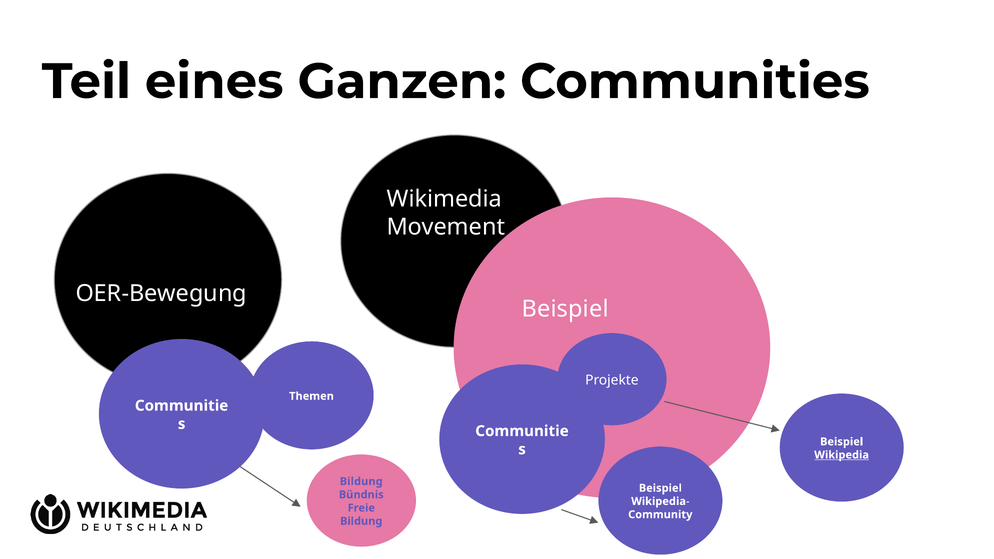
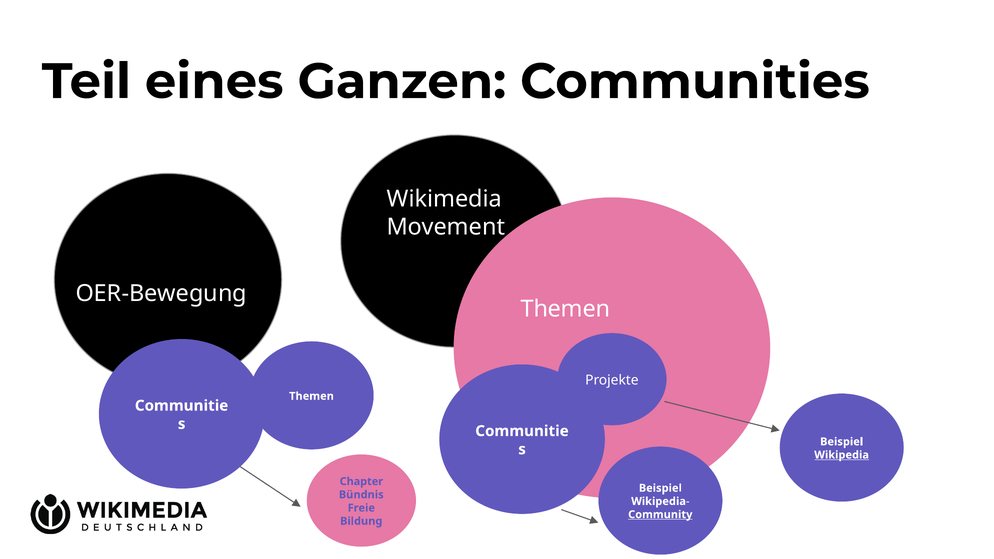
Beispiel: Beispiel -> Themen (565, 309)
Bildung: Bildung -> Chapter (361, 482)
Community underline: none -> present (660, 515)
